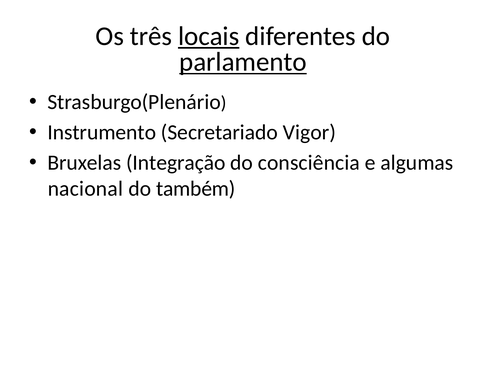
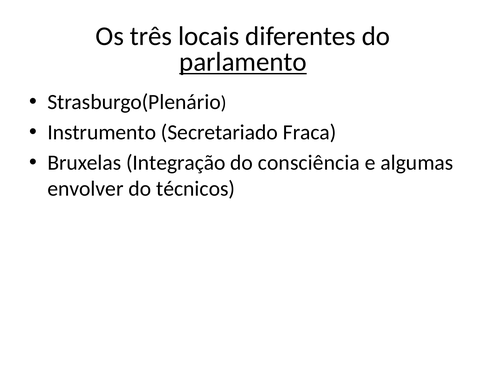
locais underline: present -> none (209, 36)
Vigor: Vigor -> Fraca (310, 132)
nacional: nacional -> envolver (85, 188)
também: também -> técnicos (196, 188)
